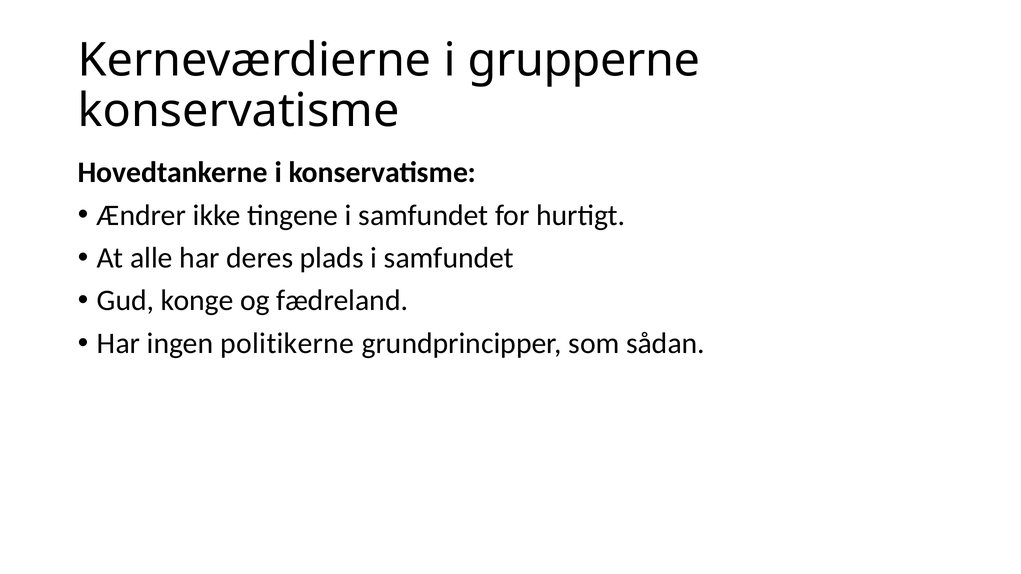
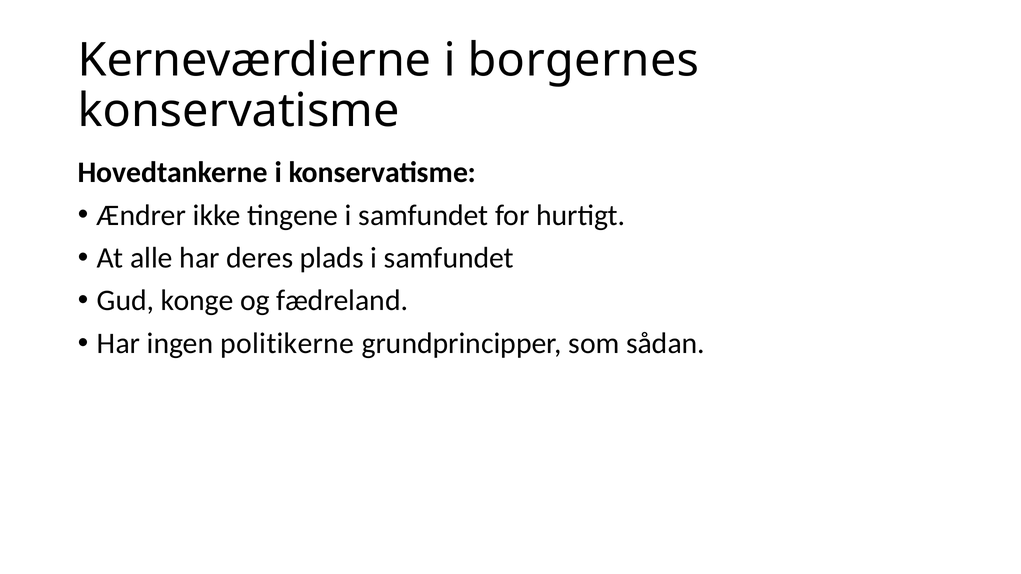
grupperne: grupperne -> borgernes (584, 61)
